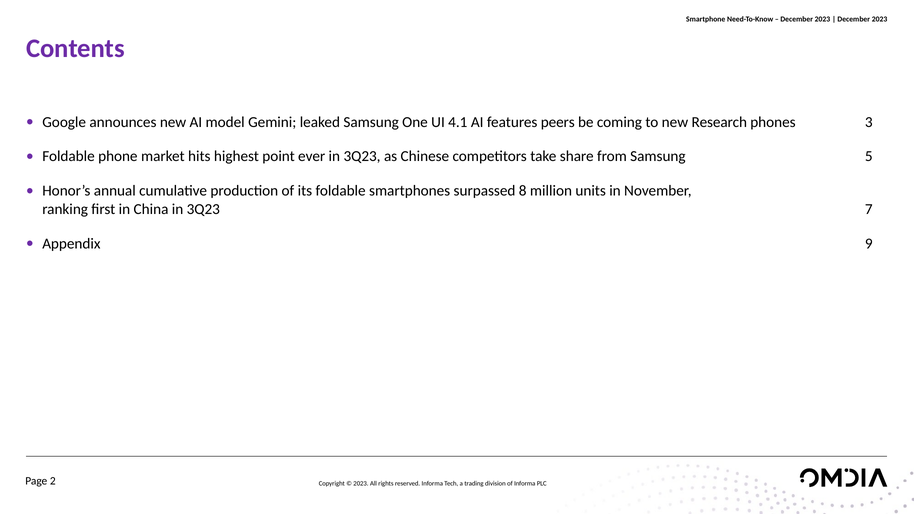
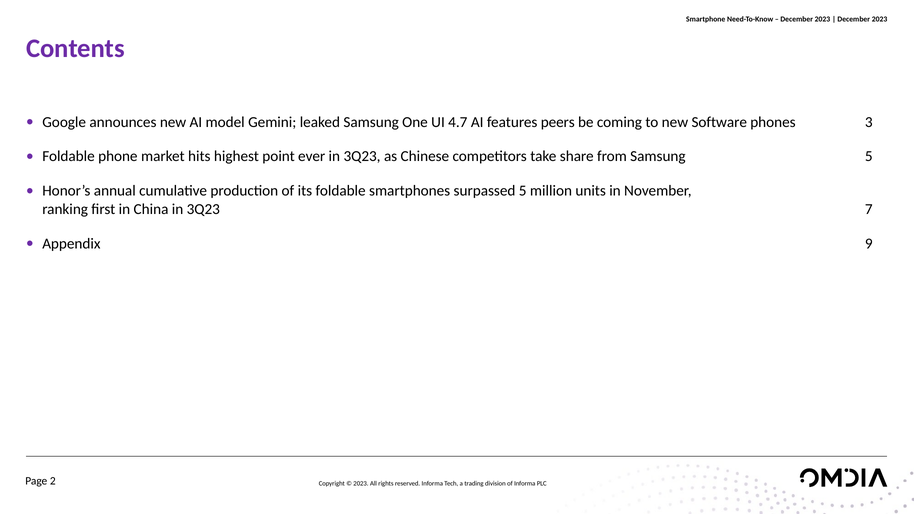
4.1: 4.1 -> 4.7 (458, 122)
Research: Research -> Software (719, 122)
surpassed 8: 8 -> 5 (523, 191)
